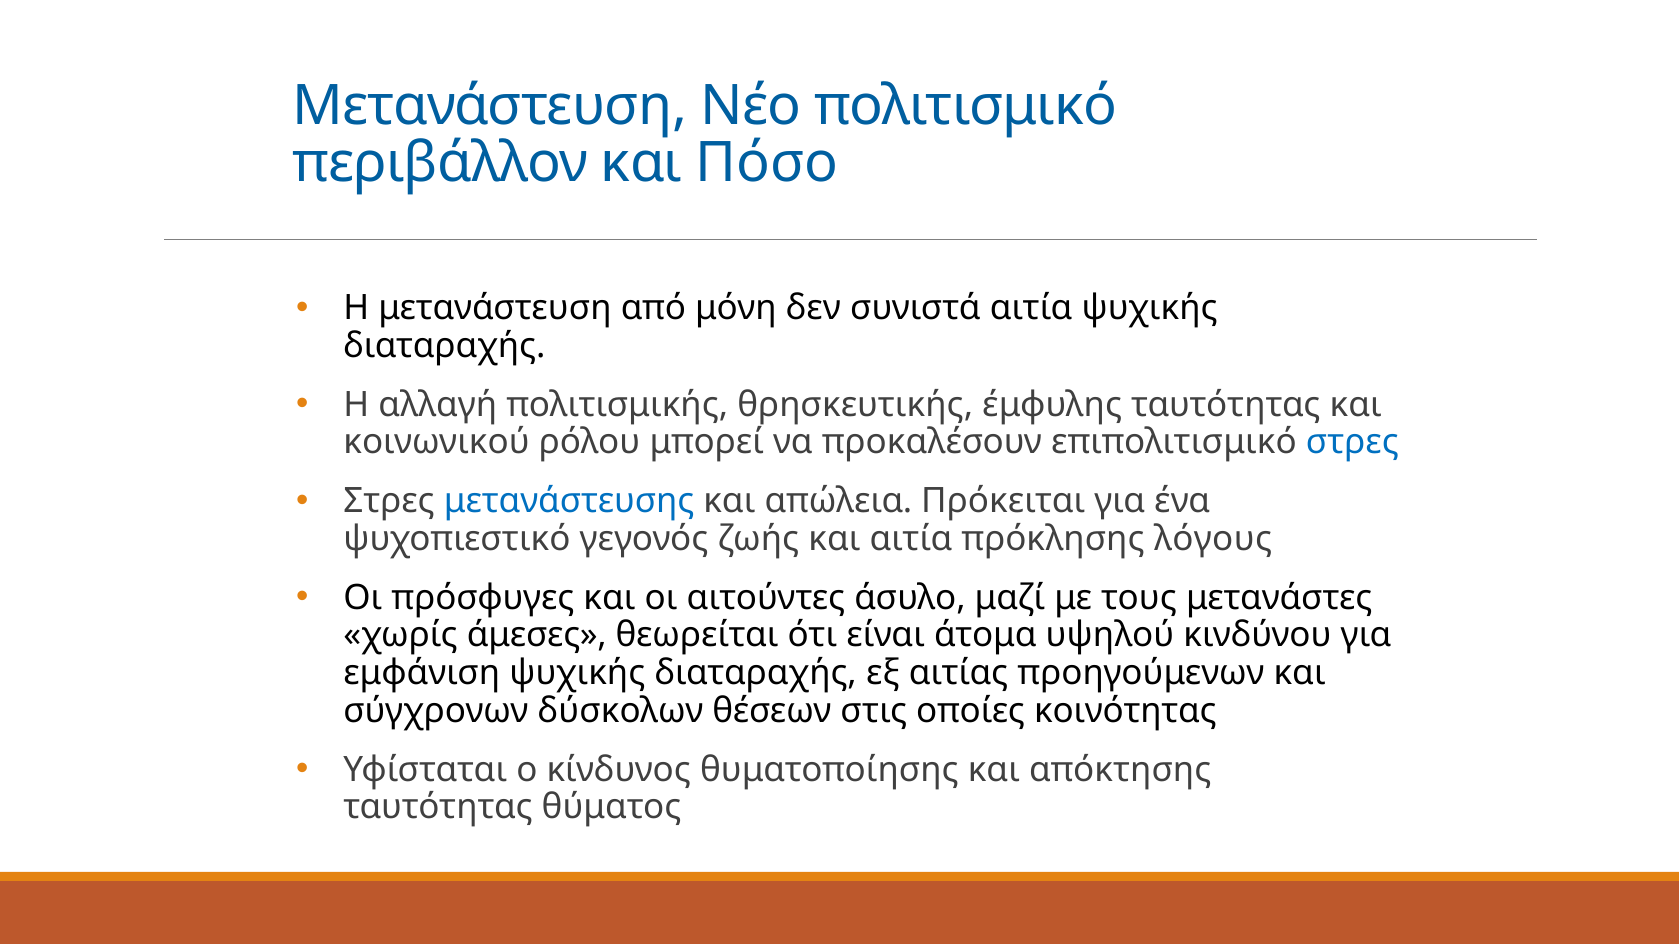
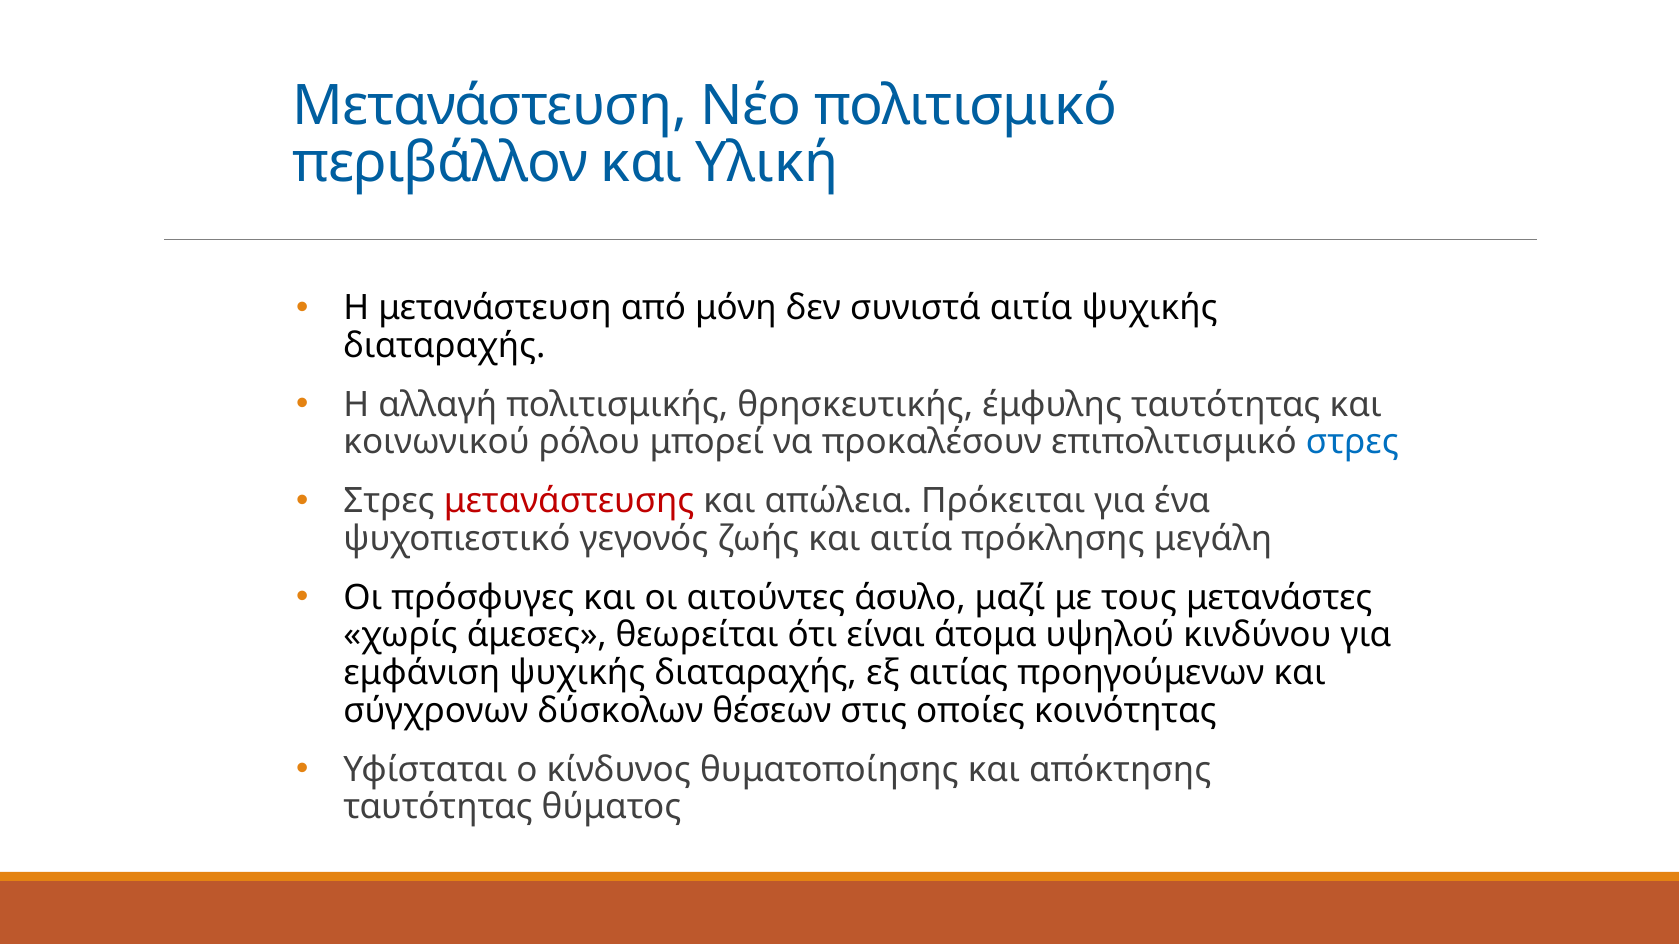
Πόσο: Πόσο -> Υλική (767, 163)
μετανάστευσης colour: blue -> red (569, 501)
λόγους: λόγους -> μεγάλη (1213, 539)
